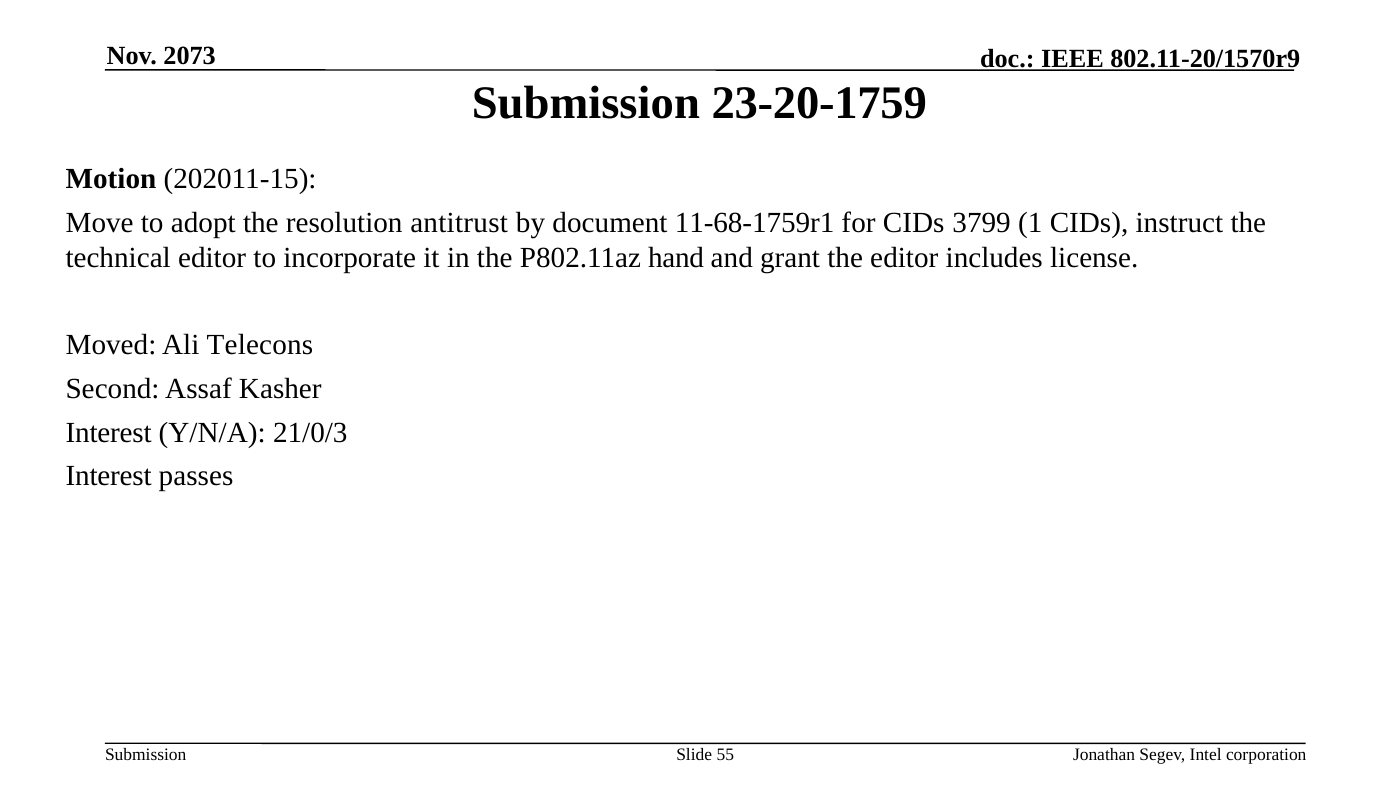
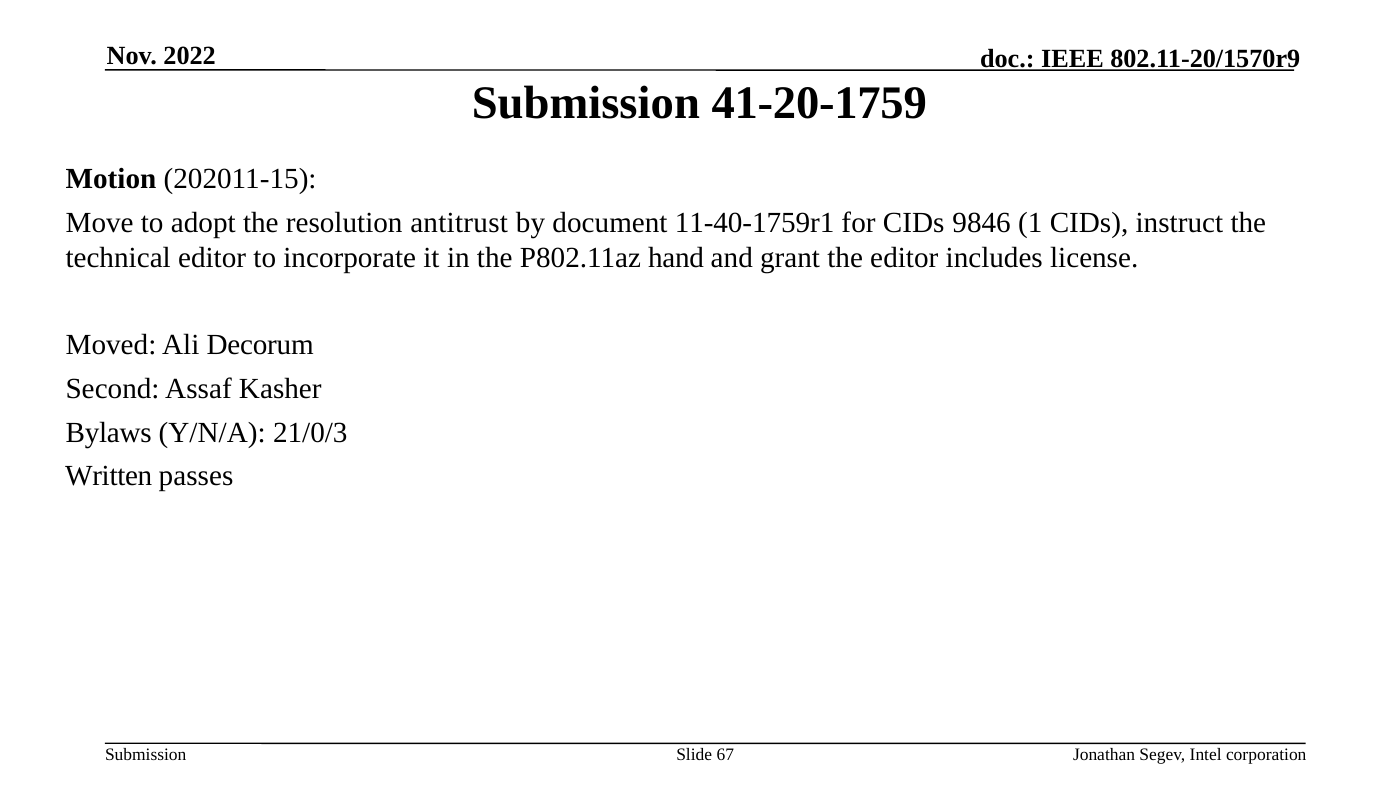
2073: 2073 -> 2022 (190, 56)
23-20-1759: 23-20-1759 -> 41-20-1759 (819, 103)
11-68-1759r1: 11-68-1759r1 -> 11-40-1759r1 (755, 222)
3799: 3799 -> 9846 (982, 222)
Telecons: Telecons -> Decorum (260, 345)
Interest: Interest -> Bylaws (109, 432)
Interest: Interest -> Written (109, 476)
55: 55 -> 67 (725, 755)
